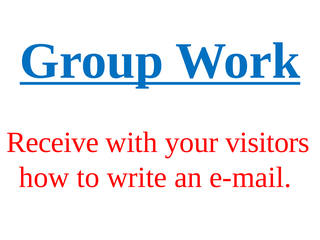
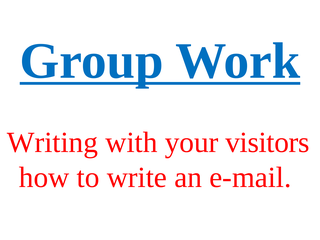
Receive: Receive -> Writing (52, 142)
